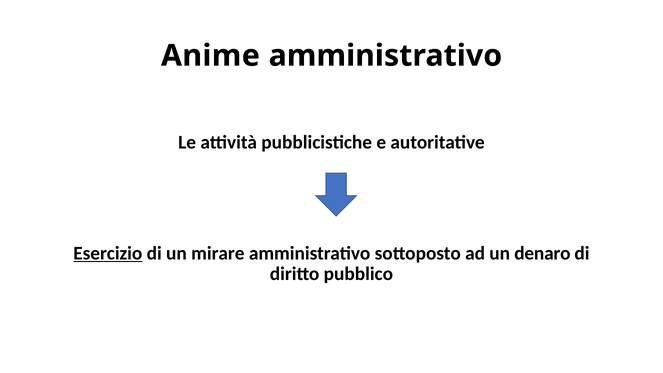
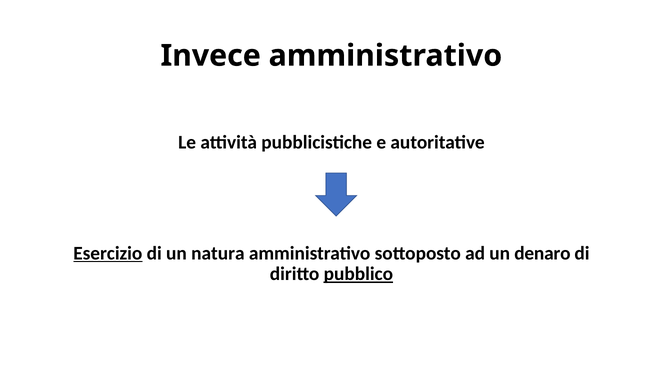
Anime: Anime -> Invece (211, 56)
mirare: mirare -> natura (218, 253)
pubblico underline: none -> present (358, 274)
